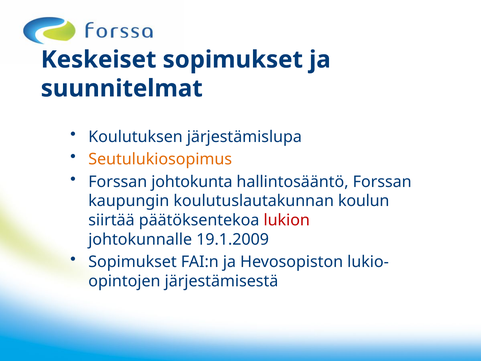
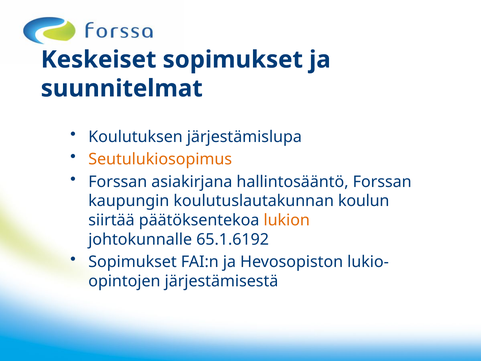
johtokunta: johtokunta -> asiakirjana (192, 182)
lukion colour: red -> orange (287, 220)
19.1.2009: 19.1.2009 -> 65.1.6192 (233, 239)
